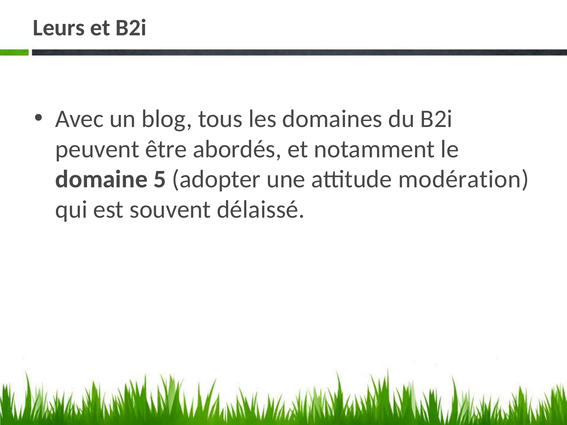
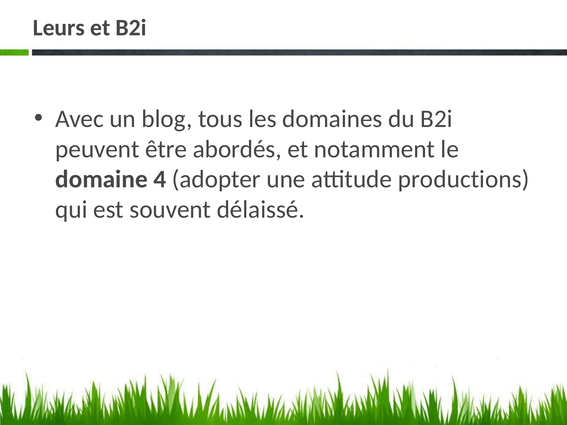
5: 5 -> 4 (160, 179)
modération: modération -> productions (464, 179)
